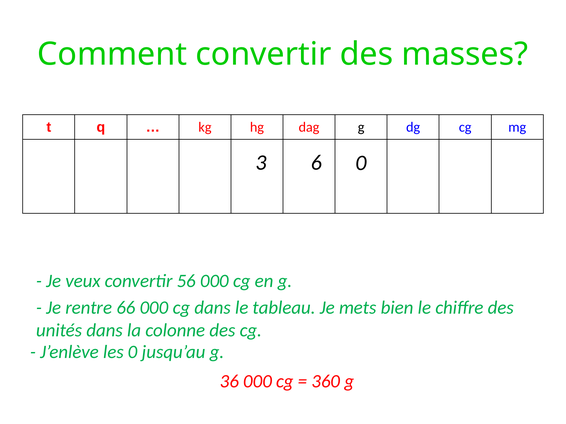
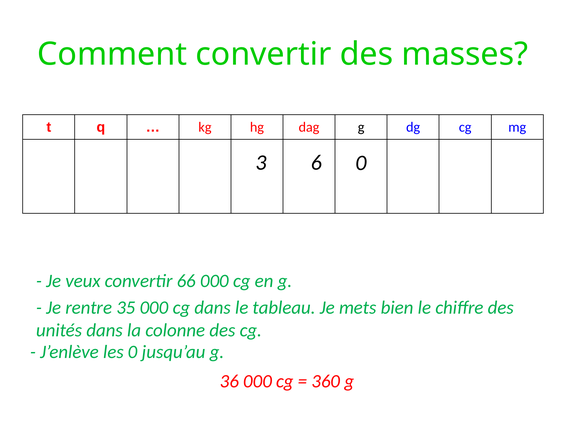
56: 56 -> 66 (186, 281)
66: 66 -> 35 (126, 308)
